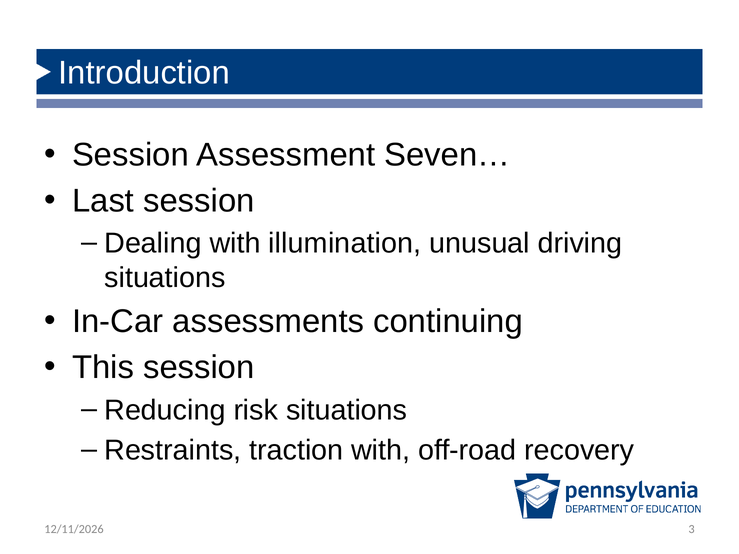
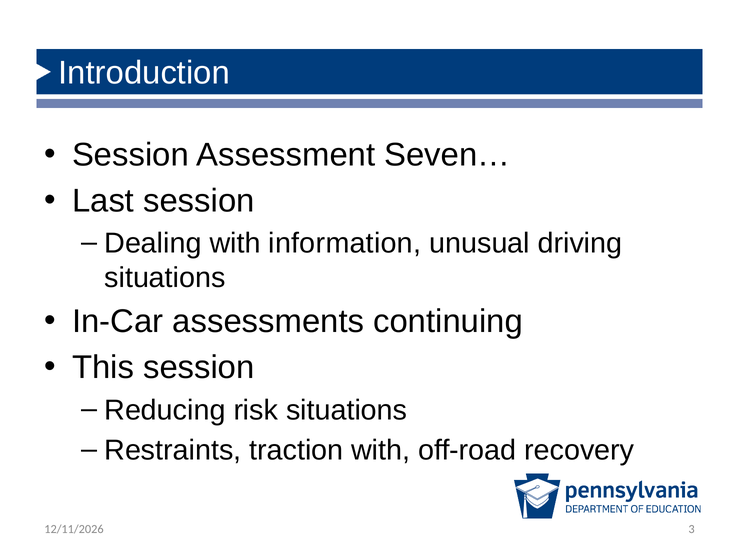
illumination: illumination -> information (345, 243)
